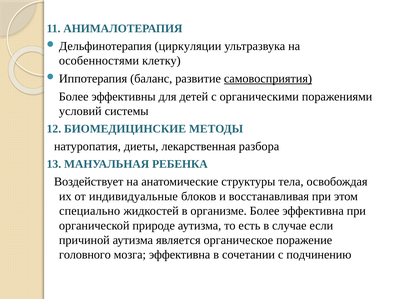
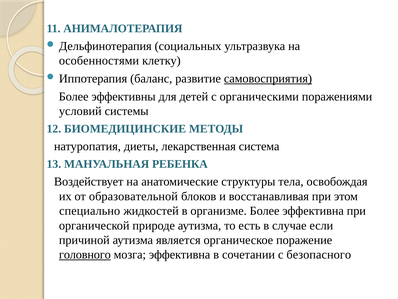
циркуляции: циркуляции -> социальных (188, 46)
разбора: разбора -> система (259, 146)
индивидуальные: индивидуальные -> образовательной (133, 196)
головного underline: none -> present (85, 254)
подчинению: подчинению -> безопасного (319, 254)
